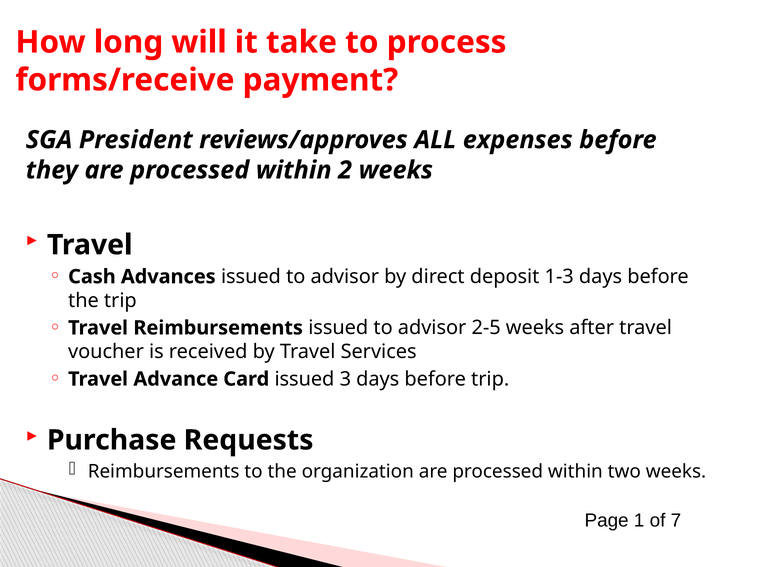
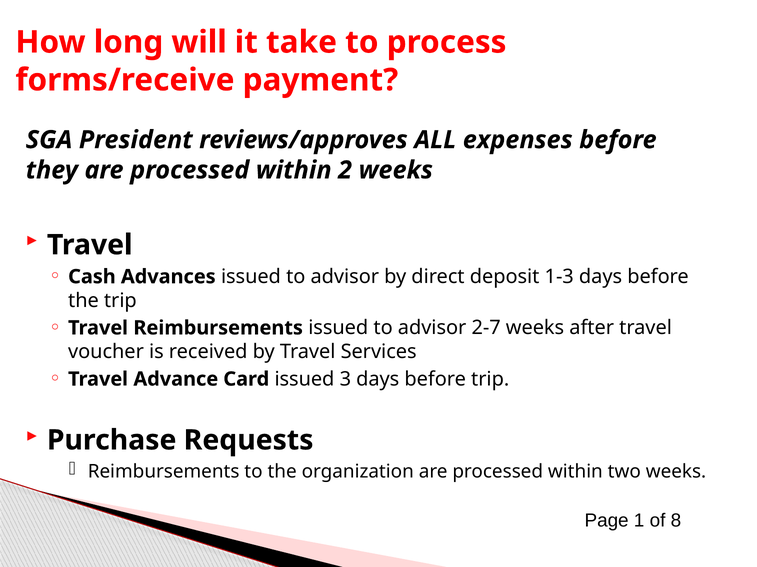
2-5: 2-5 -> 2-7 (486, 328)
7: 7 -> 8 (676, 521)
